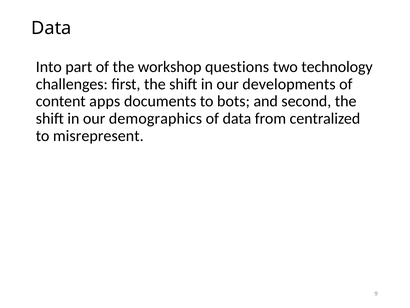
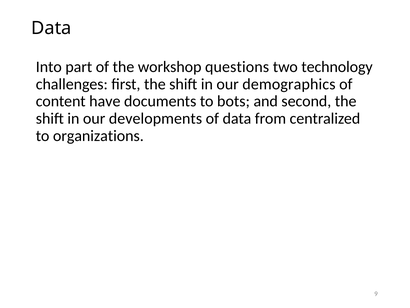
developments: developments -> demographics (289, 84)
apps: apps -> have (105, 101)
demographics: demographics -> developments (155, 118)
misrepresent: misrepresent -> organizations (98, 136)
